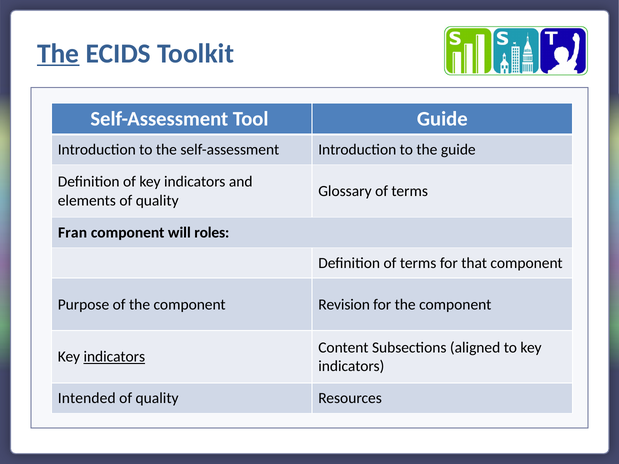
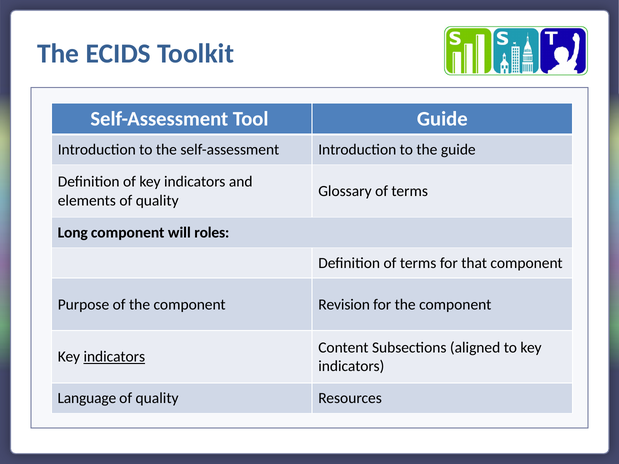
The underline: present -> none (58, 54)
Fran: Fran -> Long (73, 233)
Intended: Intended -> Language (87, 399)
